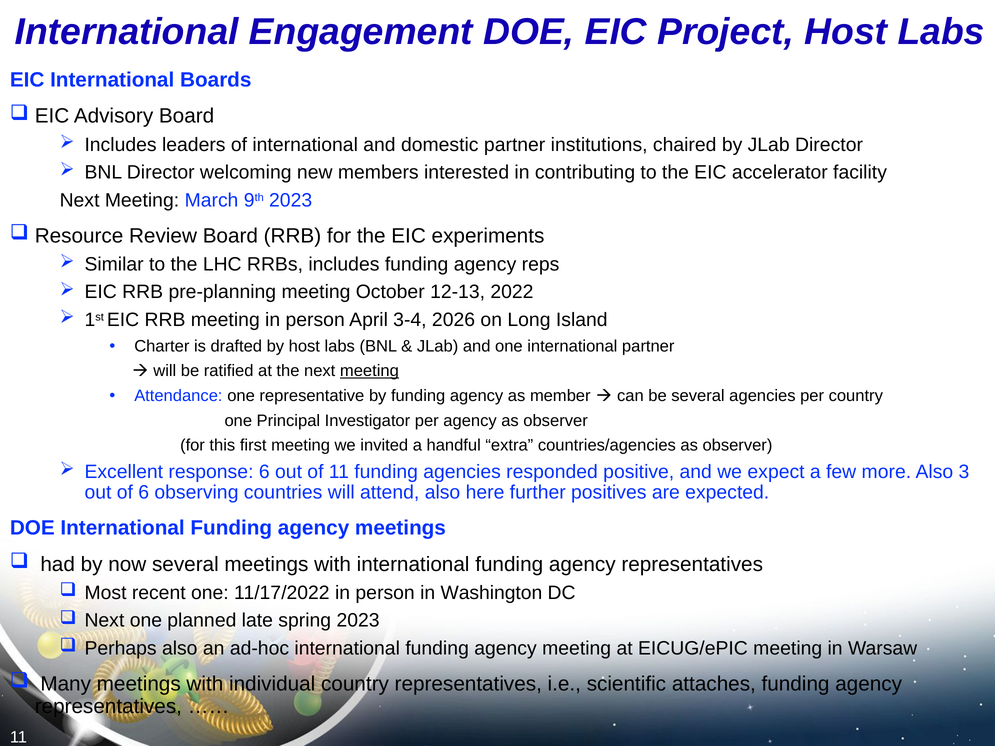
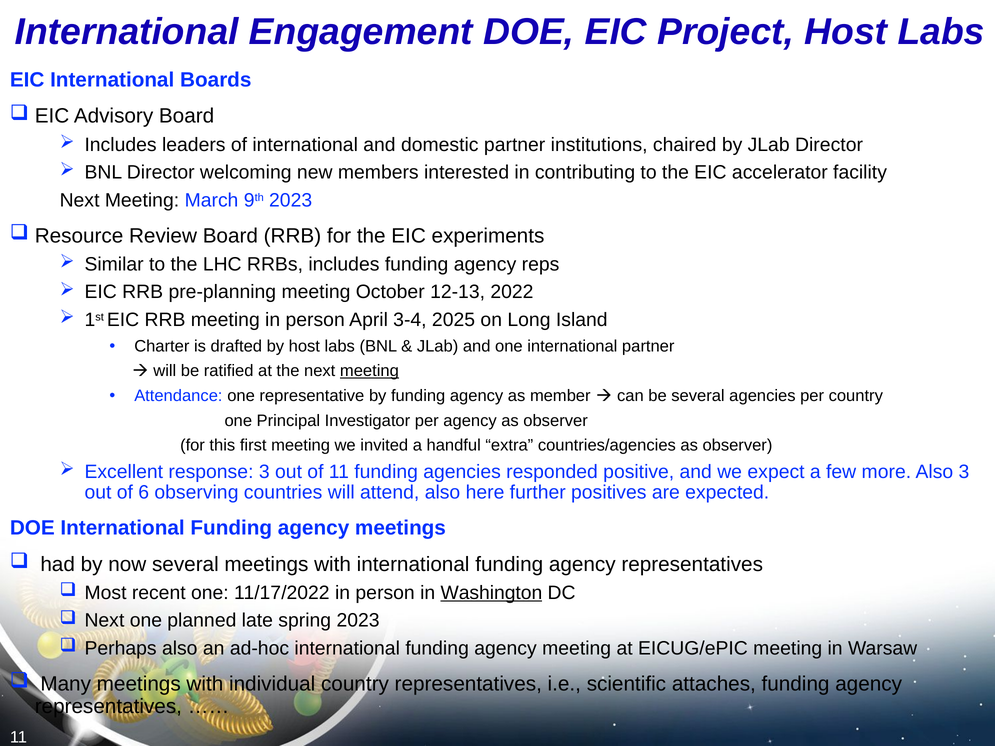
2026: 2026 -> 2025 (454, 320)
response 6: 6 -> 3 (264, 472)
Washington underline: none -> present (491, 593)
